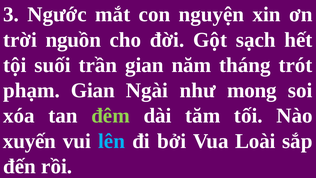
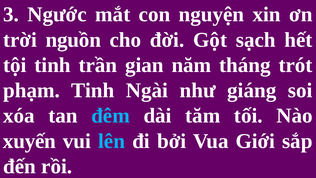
tội suối: suối -> tinh (53, 65)
phạm Gian: Gian -> Tinh (93, 90)
mong: mong -> giáng (252, 90)
đêm colour: light green -> light blue (111, 116)
Loài: Loài -> Giới (255, 141)
